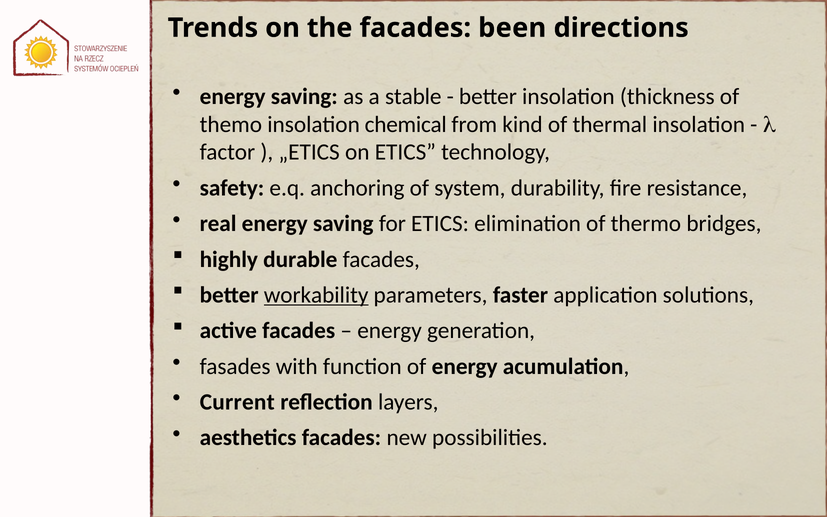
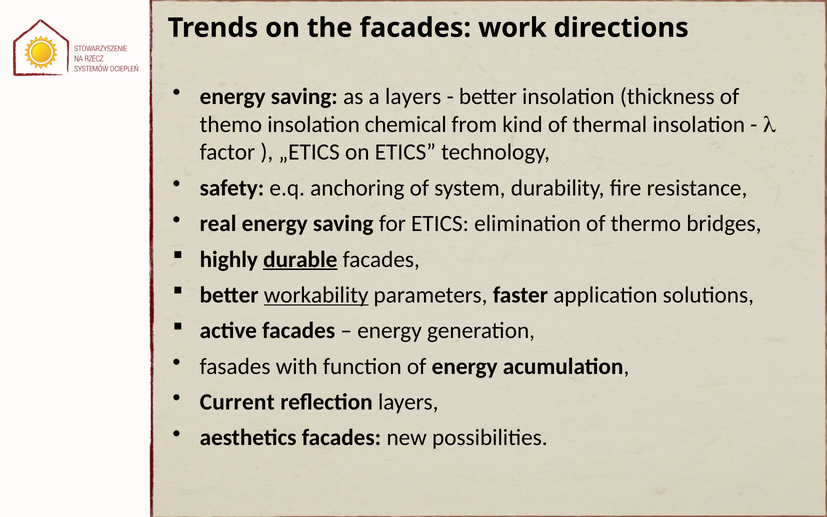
been: been -> work (512, 28)
a stable: stable -> layers (413, 96)
durable underline: none -> present (300, 259)
